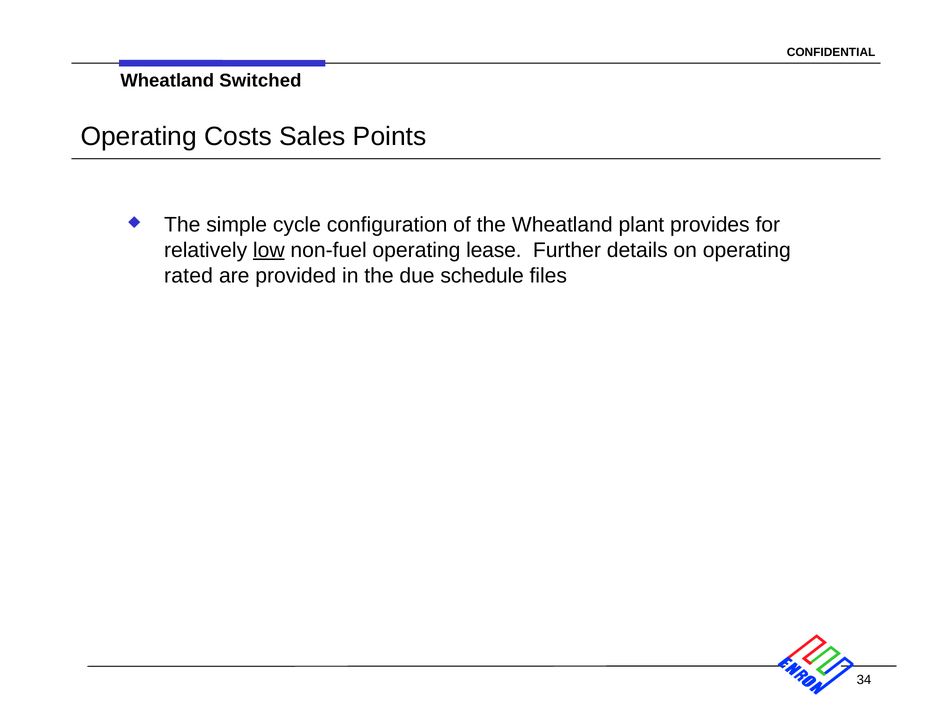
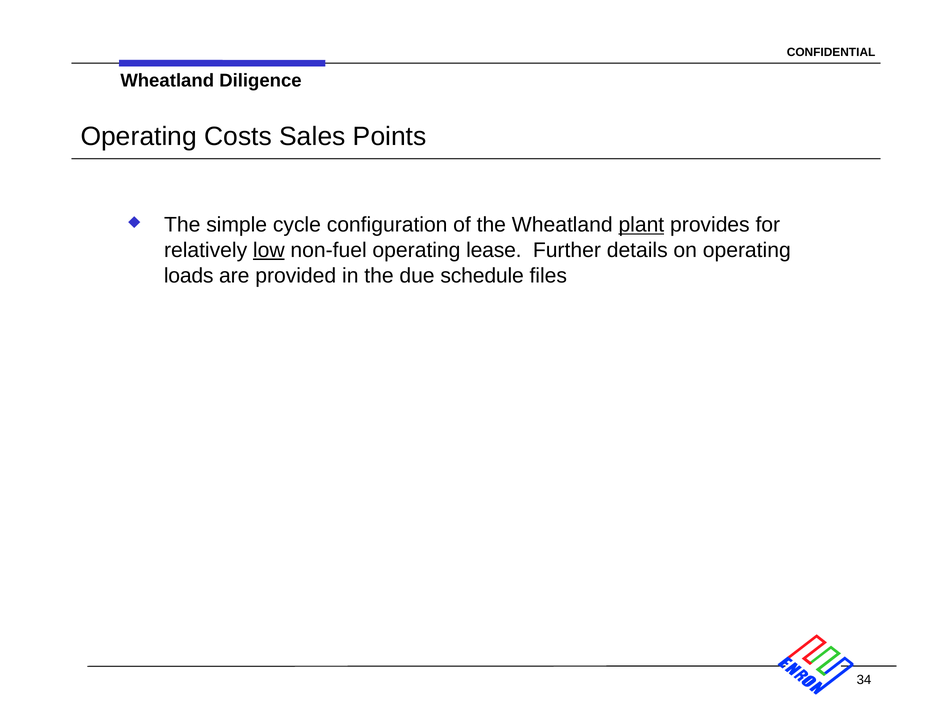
Switched: Switched -> Diligence (260, 81)
plant underline: none -> present (641, 225)
rated: rated -> loads (189, 276)
